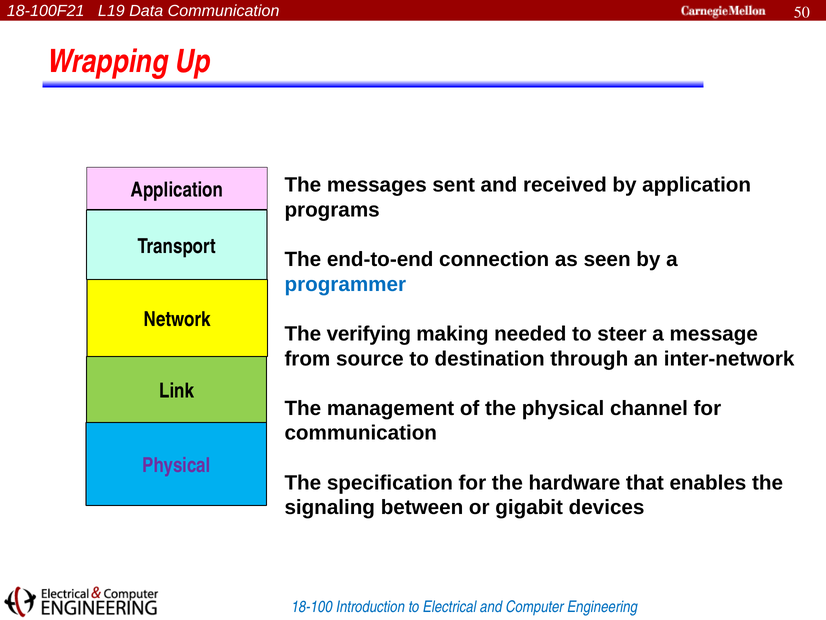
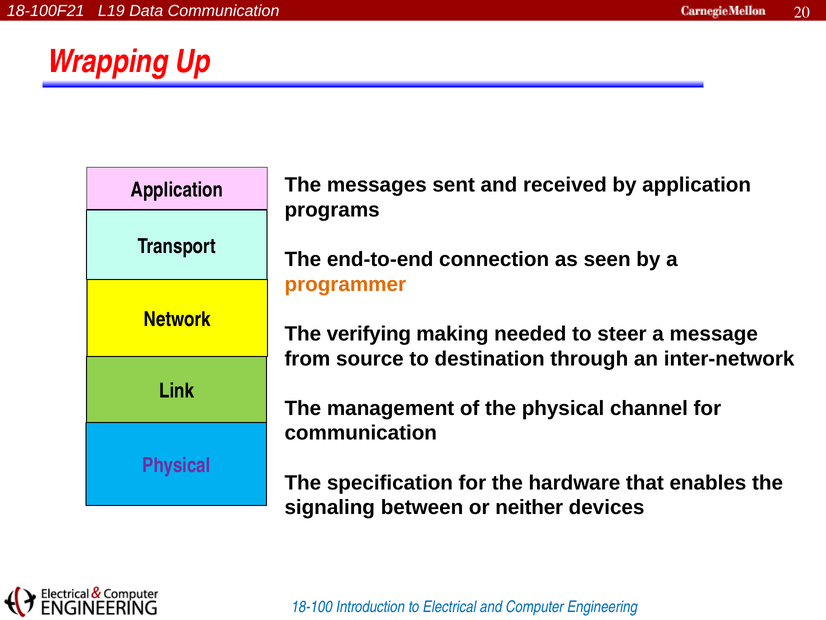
50: 50 -> 20 (802, 12)
programmer colour: blue -> orange (345, 284)
gigabit: gigabit -> neither (529, 507)
